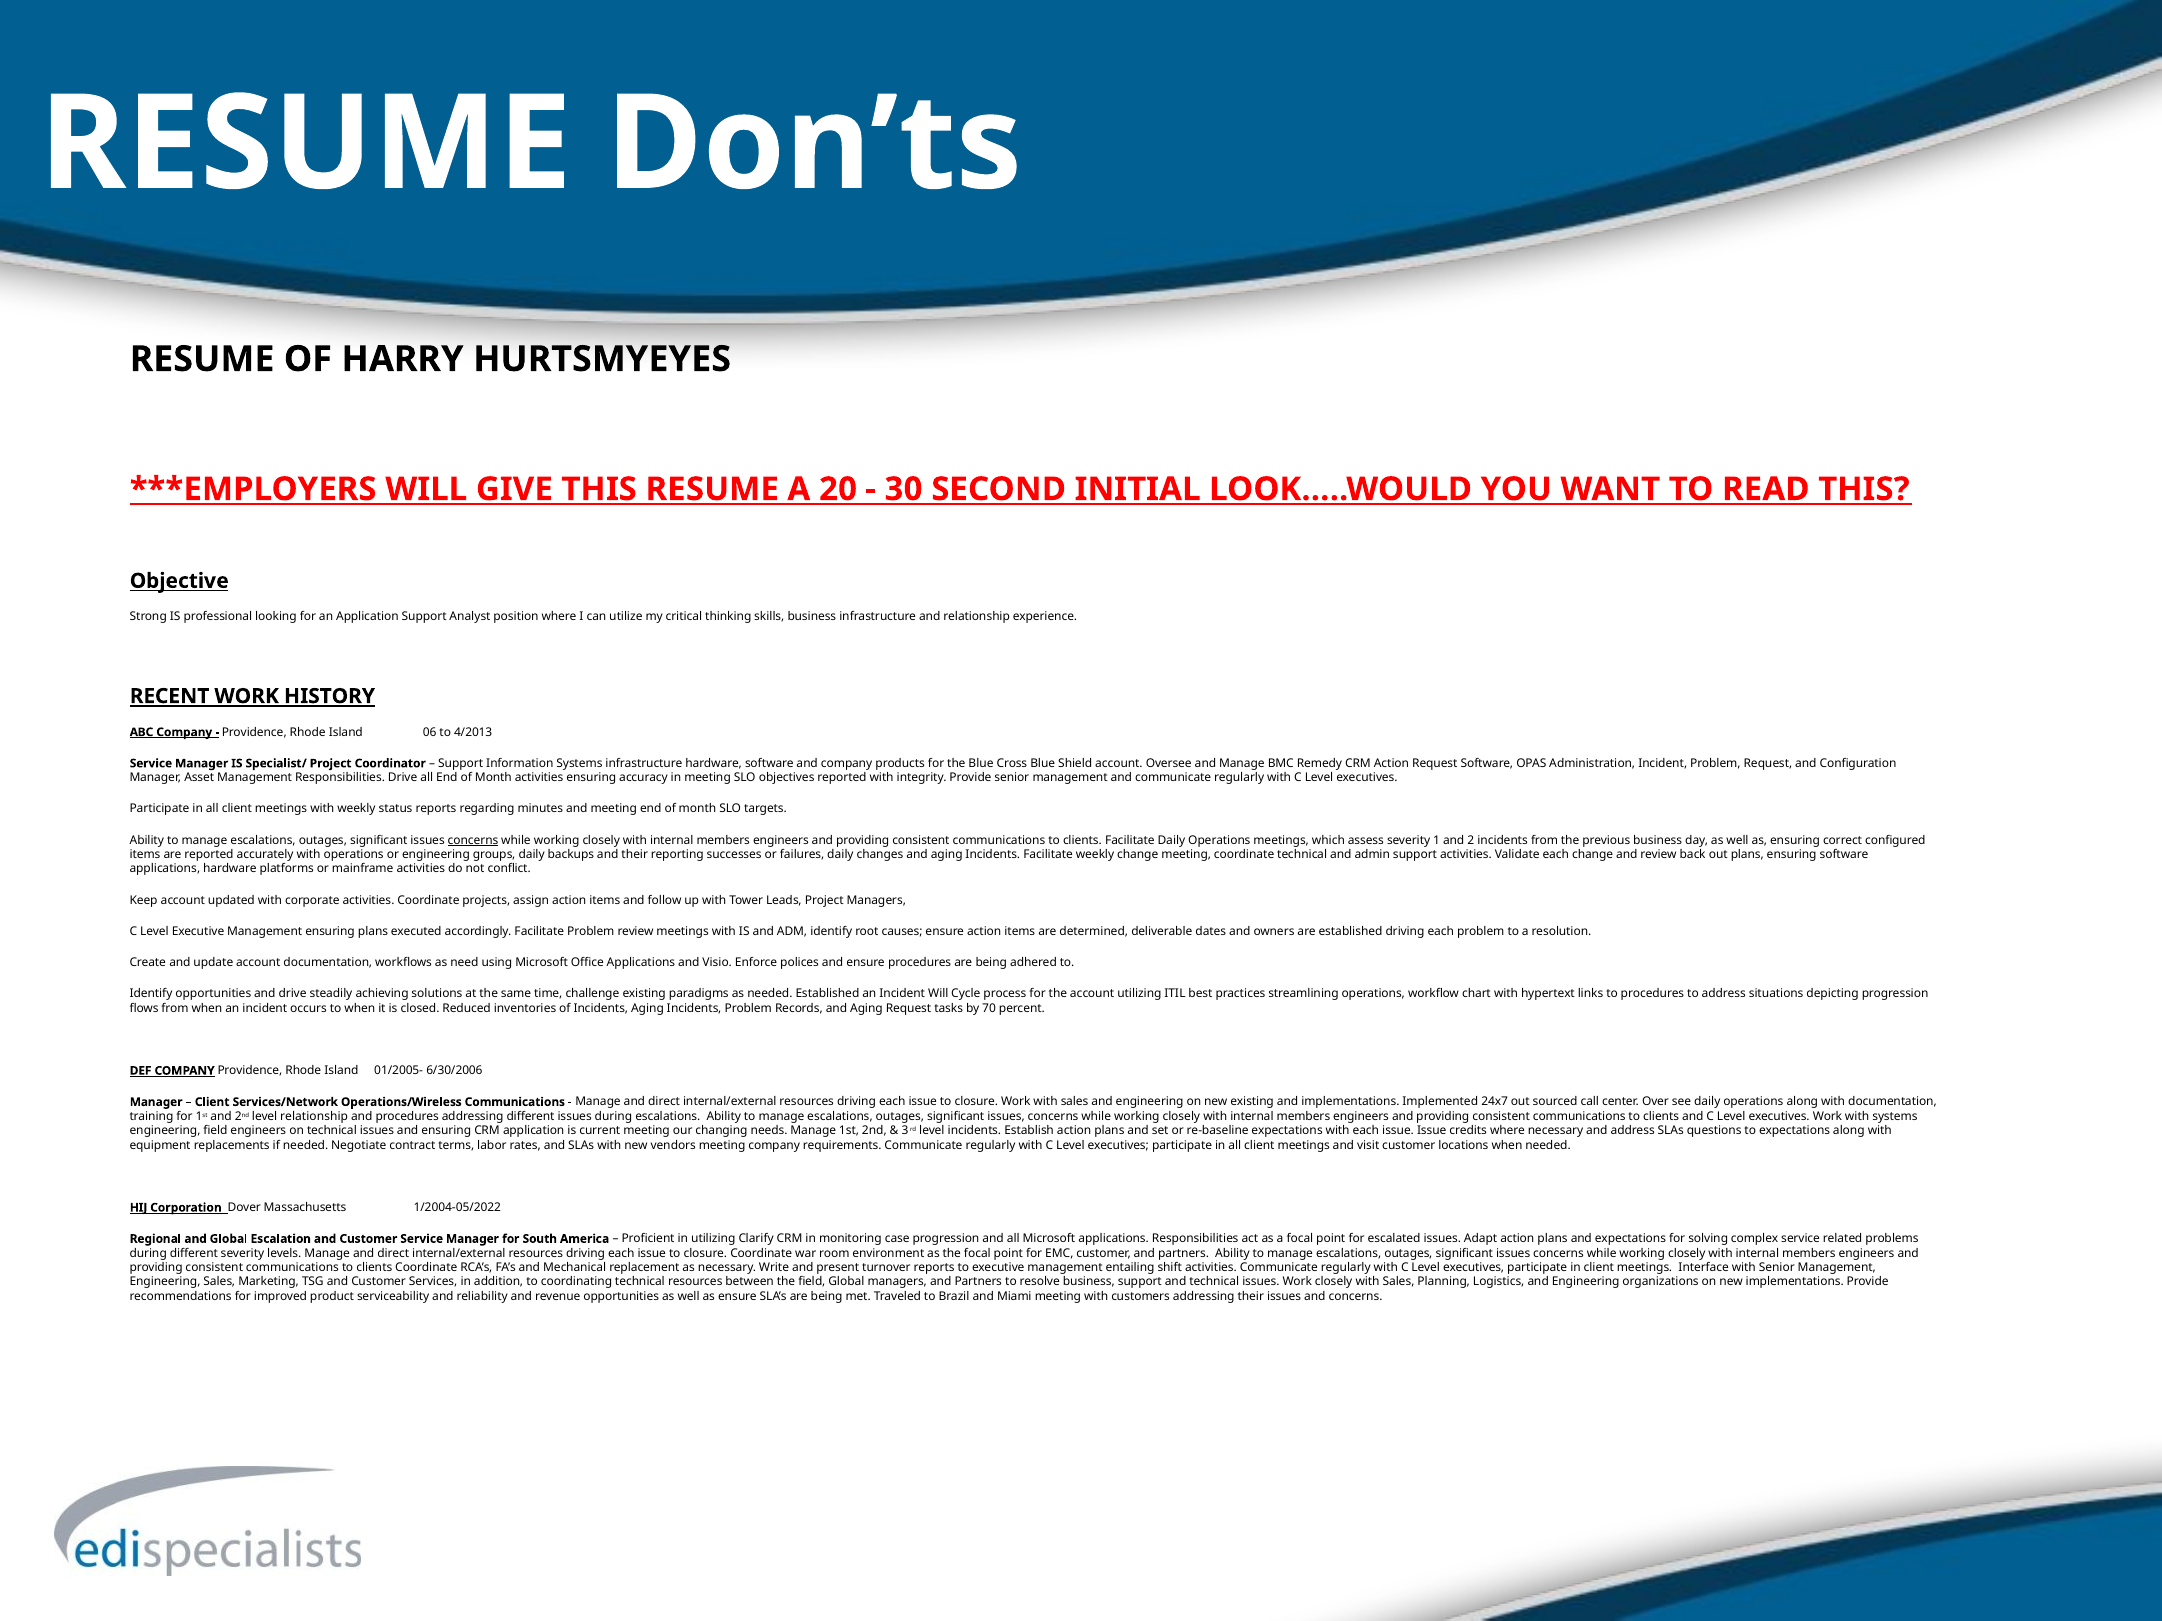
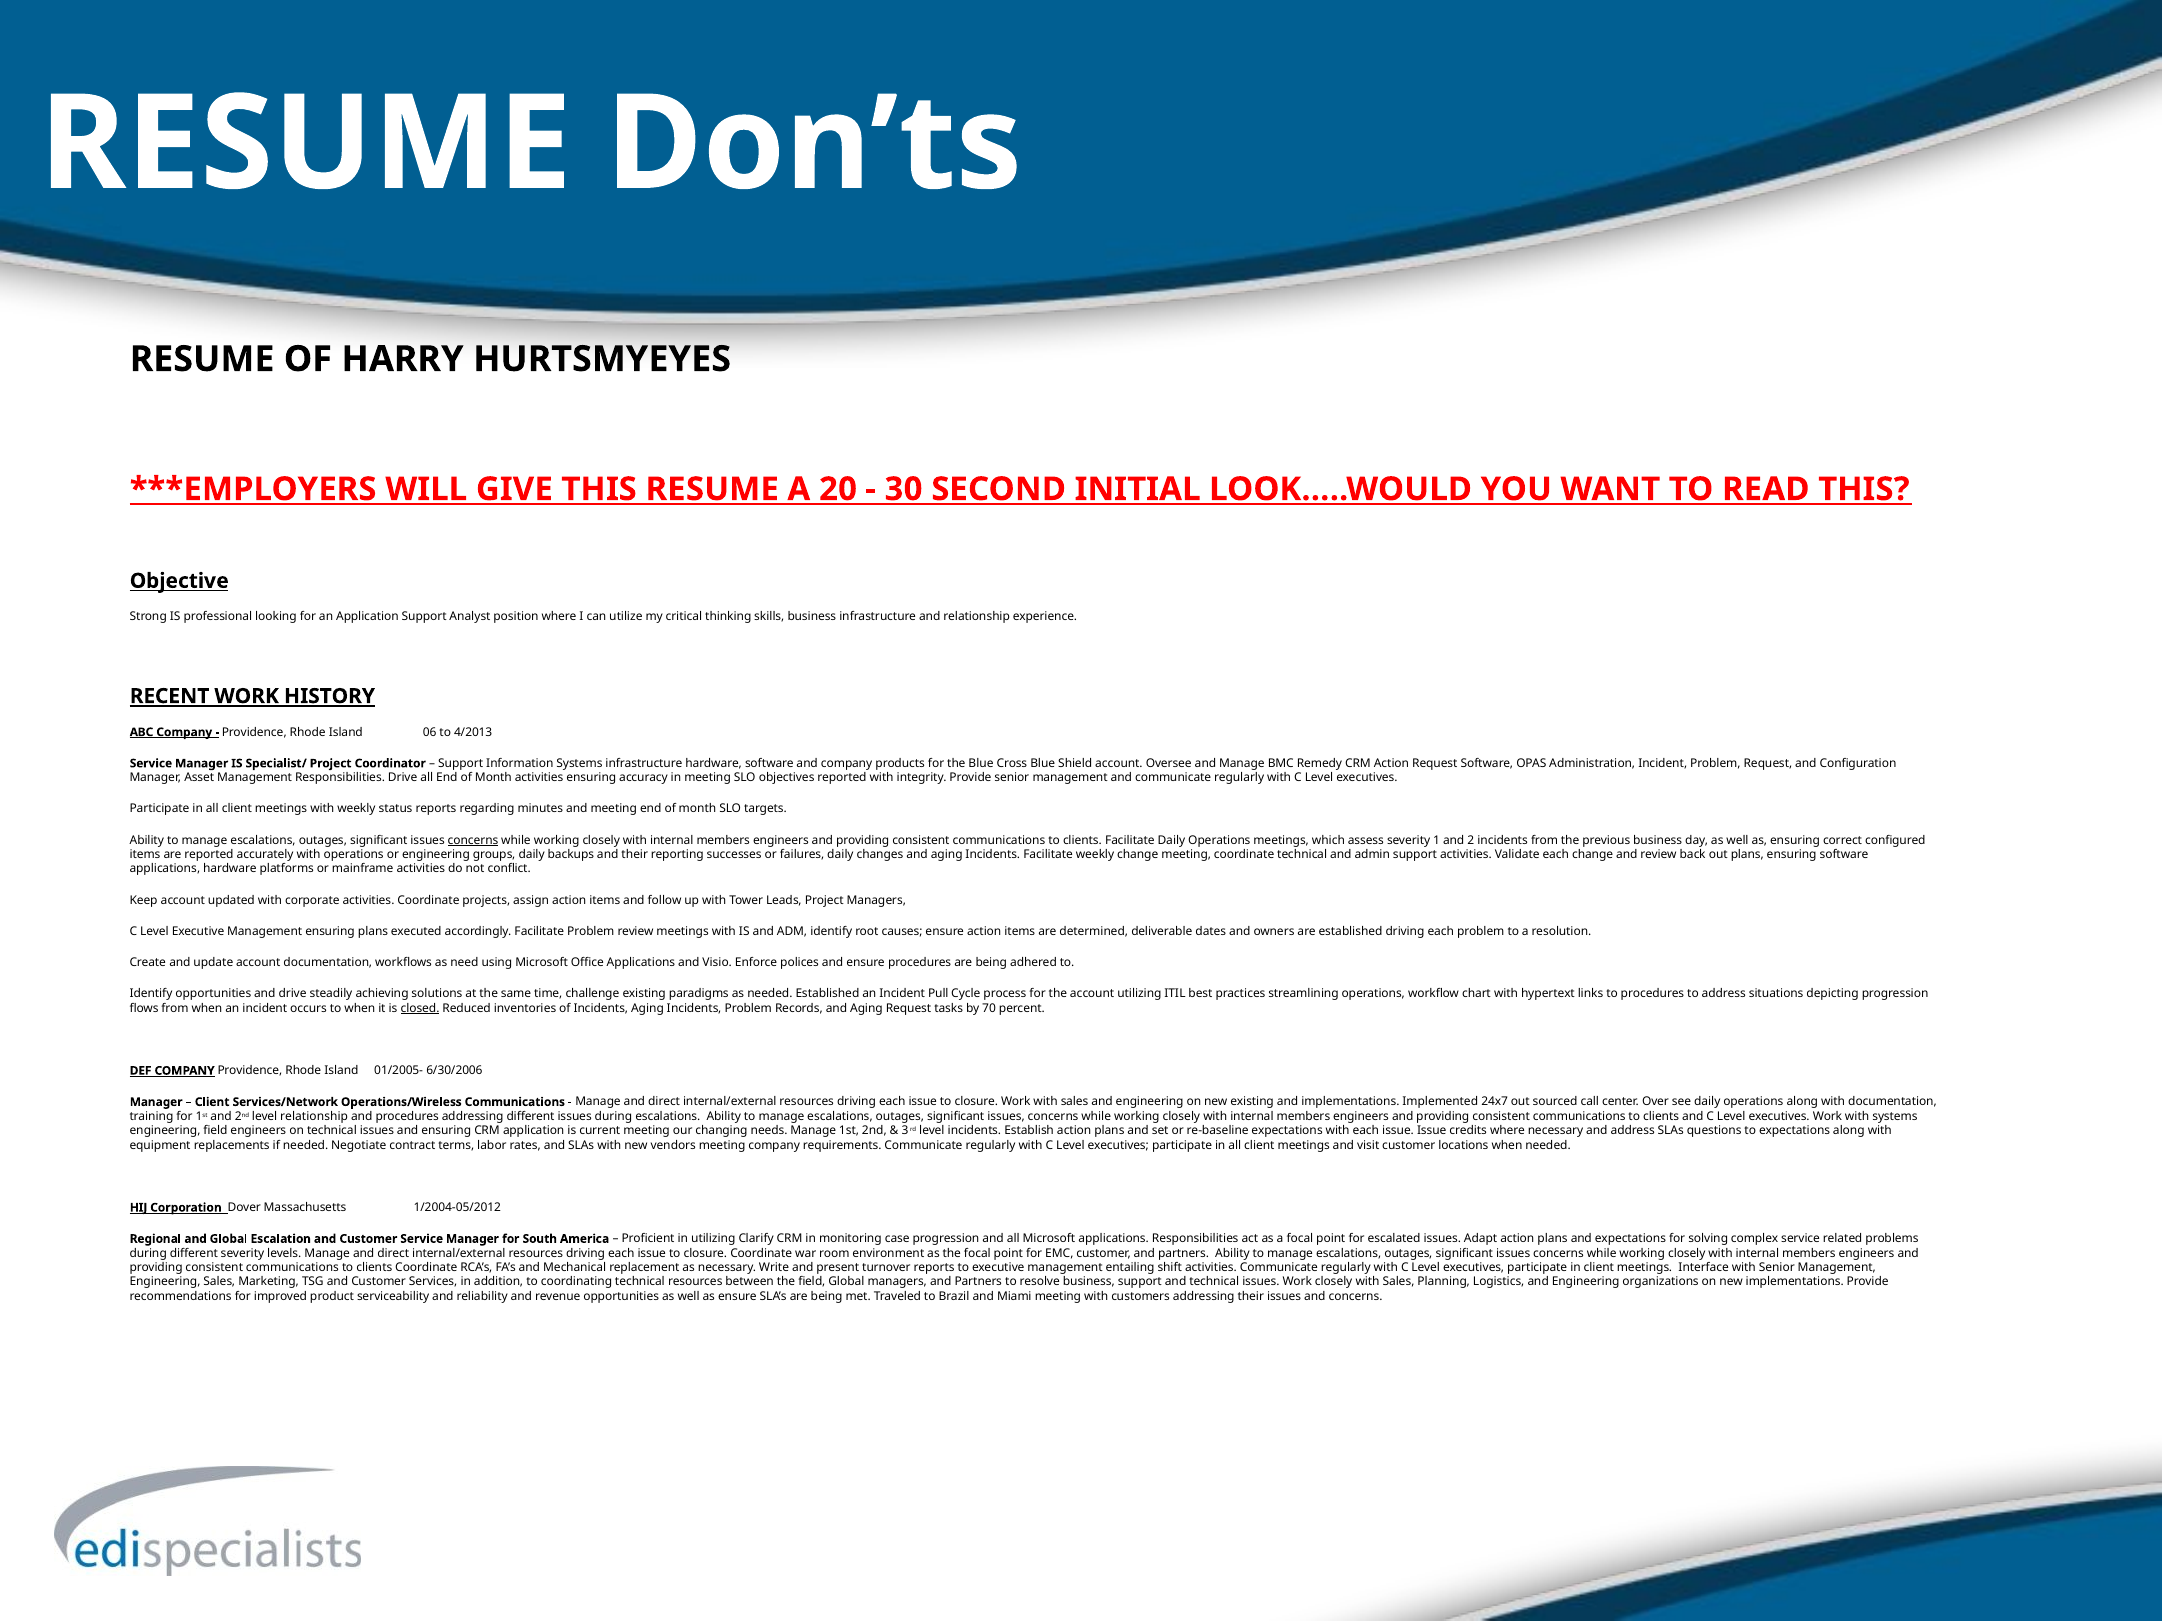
Incident Will: Will -> Pull (938, 994)
closed underline: none -> present (420, 1009)
1/2004-05/2022: 1/2004-05/2022 -> 1/2004-05/2012 (457, 1208)
